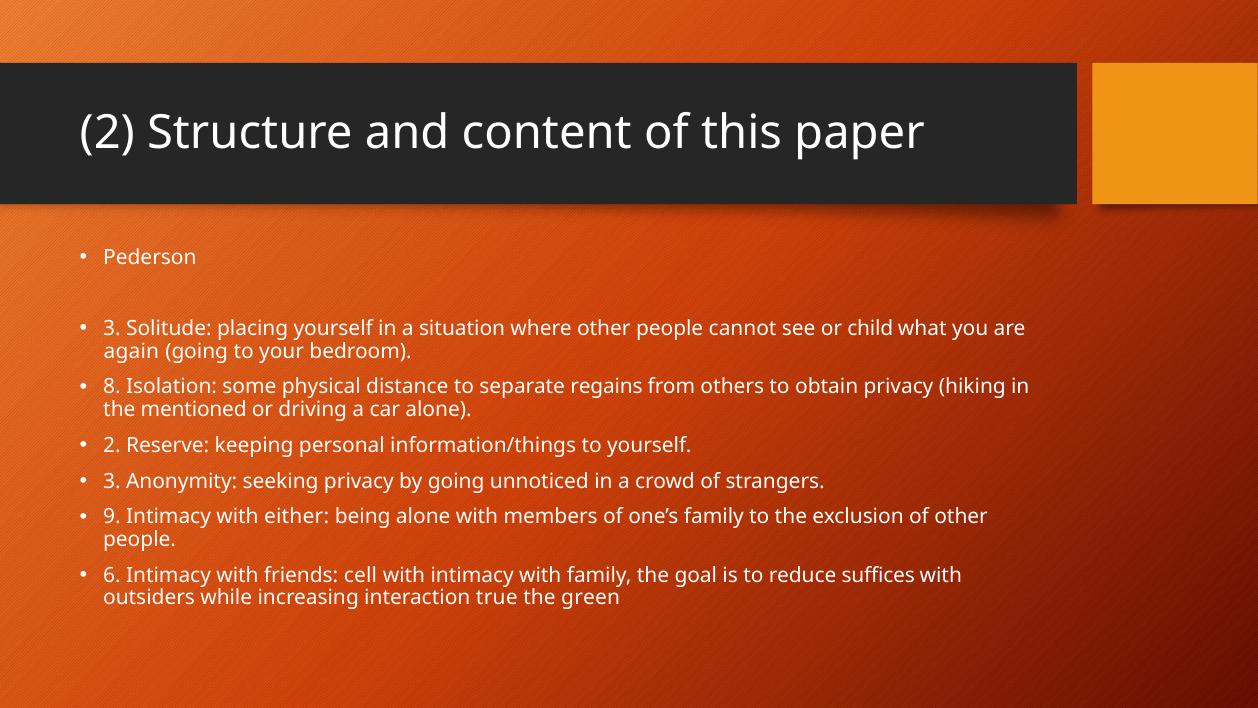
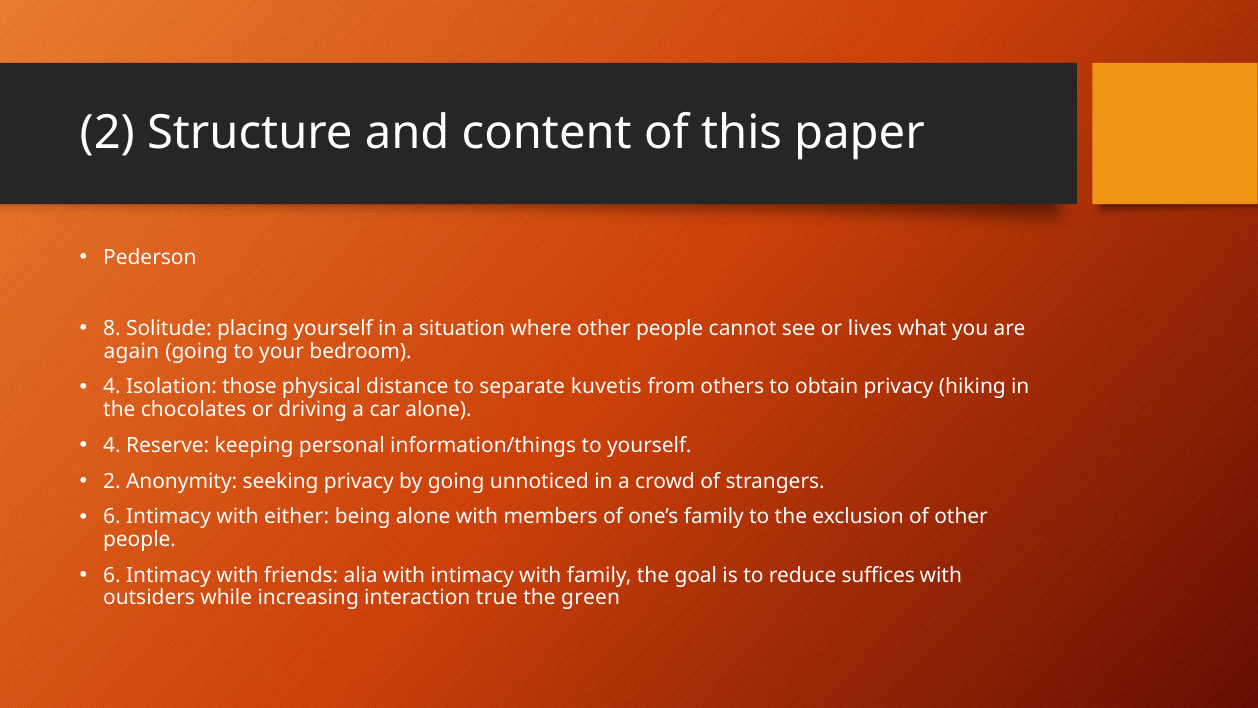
3: 3 -> 8 (112, 328)
child: child -> lives (870, 328)
8: 8 -> 4 (112, 387)
some: some -> those (250, 387)
regains: regains -> kuvetis (606, 387)
mentioned: mentioned -> chocolates (194, 409)
2: 2 -> 4 (112, 445)
3: 3 -> 2 (112, 481)
9: 9 -> 6 (112, 517)
cell: cell -> alia (361, 575)
